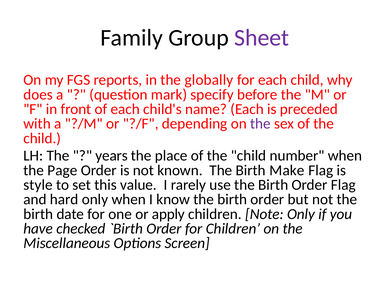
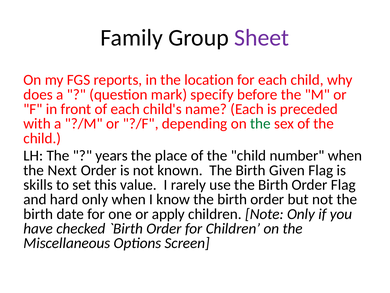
globally: globally -> location (209, 80)
the colour: purple -> green (260, 123)
Page: Page -> Next (62, 170)
Make: Make -> Given (287, 170)
style: style -> skills (38, 185)
